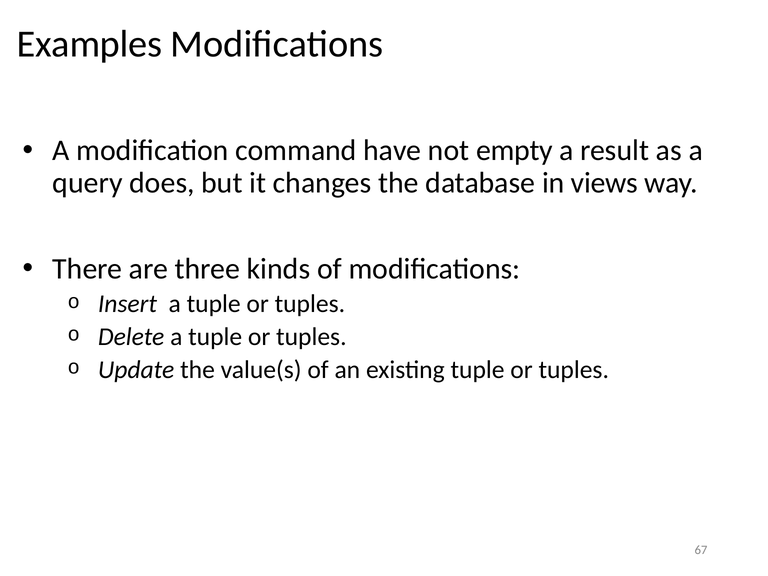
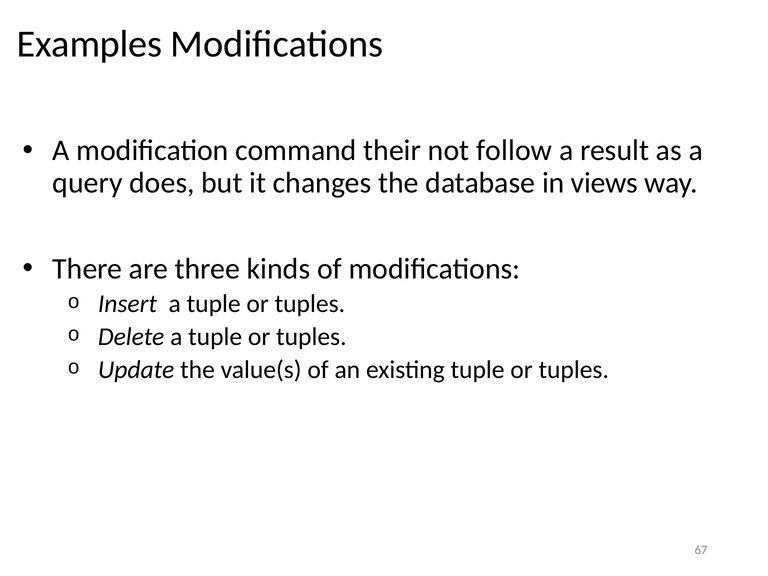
have: have -> their (392, 151)
empty: empty -> follow (514, 151)
